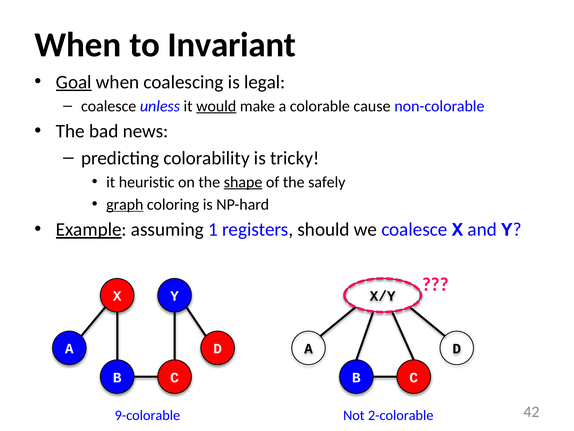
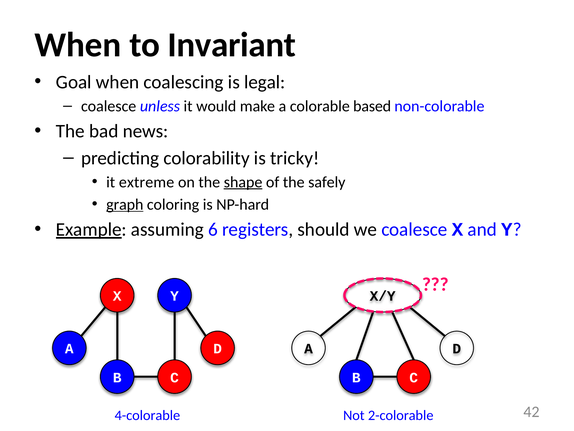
Goal underline: present -> none (74, 82)
would underline: present -> none (216, 106)
cause: cause -> based (372, 106)
heuristic: heuristic -> extreme (147, 182)
1: 1 -> 6 (213, 229)
9-colorable: 9-colorable -> 4-colorable (147, 415)
